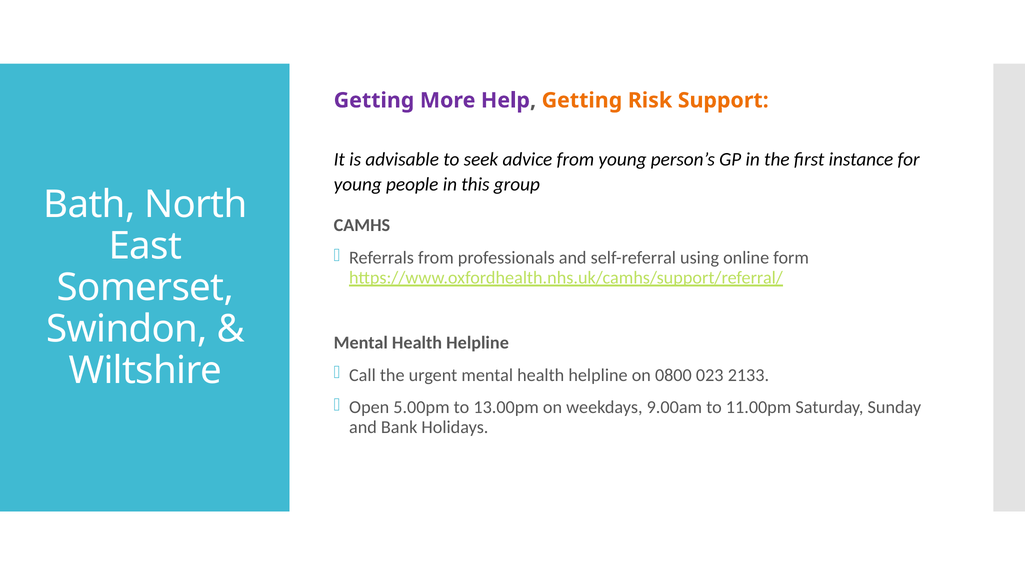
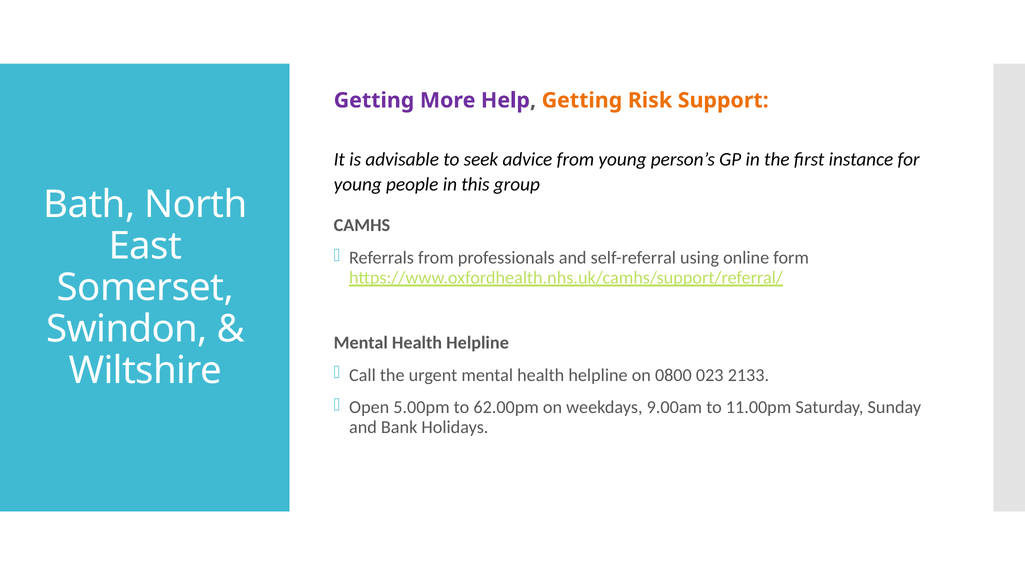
13.00pm: 13.00pm -> 62.00pm (506, 408)
